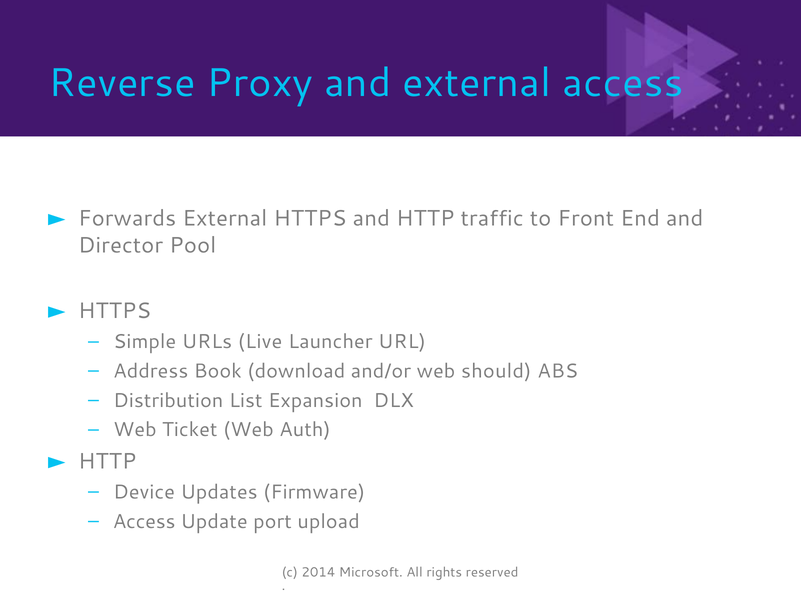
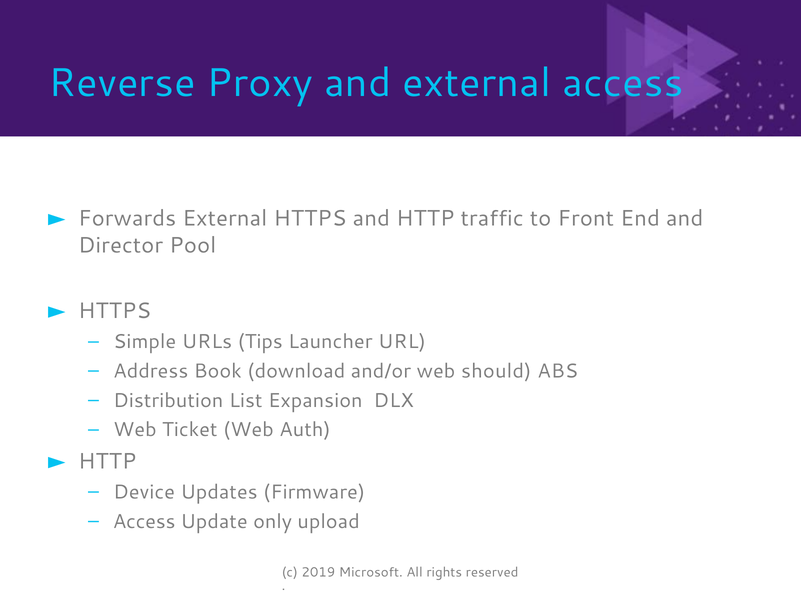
Live: Live -> Tips (260, 342)
port: port -> only (273, 521)
2014: 2014 -> 2019 (318, 572)
